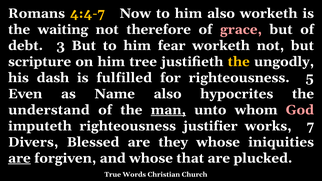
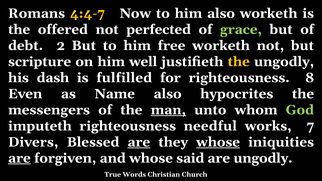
waiting: waiting -> offered (63, 30)
therefore: therefore -> perfected (159, 30)
grace colour: pink -> light green (241, 30)
3: 3 -> 2 (61, 46)
fear: fear -> free (172, 46)
tree: tree -> well (143, 62)
5: 5 -> 8 (310, 78)
understand: understand -> messengers (49, 110)
God colour: pink -> light green (300, 110)
justifier: justifier -> needful (210, 126)
are underline: none -> present (139, 142)
whose underline: none -> present (218, 142)
that: that -> said (190, 158)
are plucked: plucked -> ungodly (263, 158)
